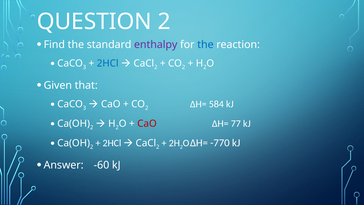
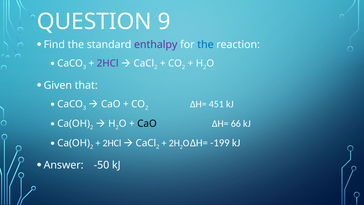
QUESTION 2: 2 -> 9 (164, 22)
2HCl colour: blue -> purple (108, 63)
584: 584 -> 451 (216, 104)
CaO colour: red -> black (147, 123)
77: 77 -> 66 (236, 123)
-770: -770 -> -199 (220, 143)
-60: -60 -> -50 (101, 165)
